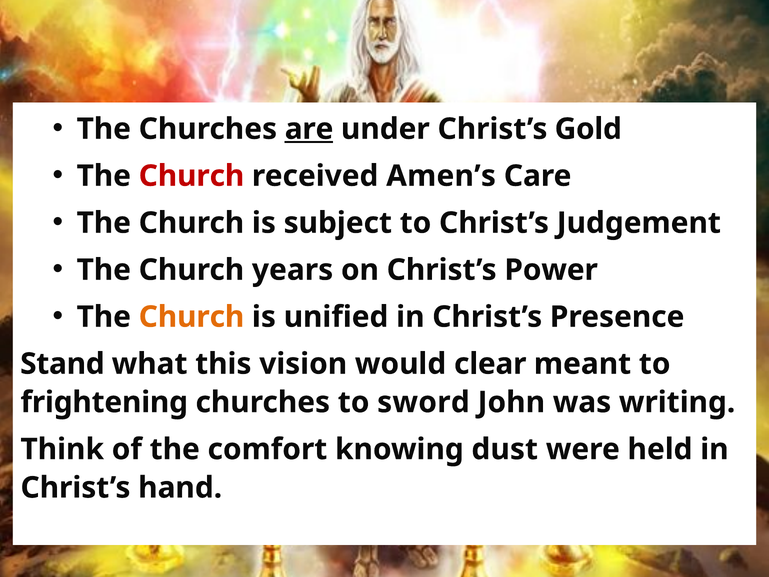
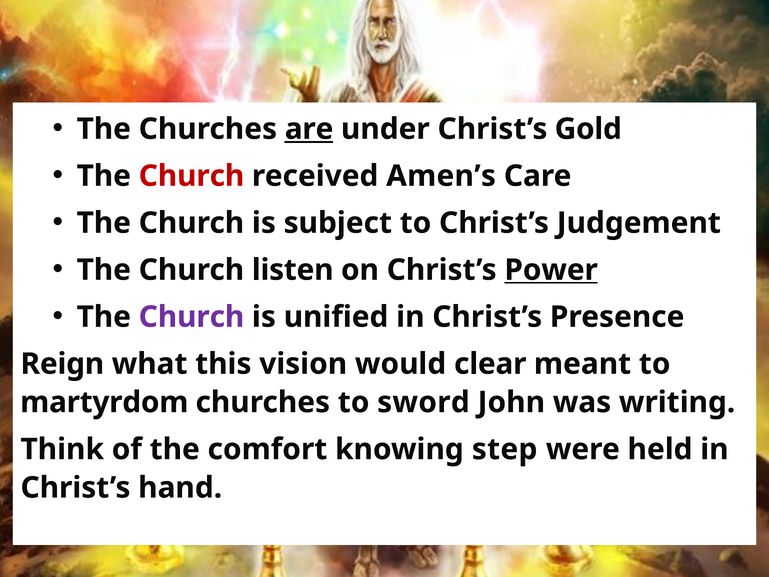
years: years -> listen (293, 270)
Power underline: none -> present (551, 270)
Church colour: orange -> purple (192, 317)
Stand: Stand -> Reign (62, 364)
frightening: frightening -> martyrdom (104, 402)
dust: dust -> step (505, 449)
